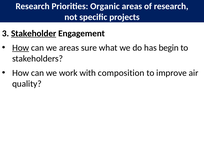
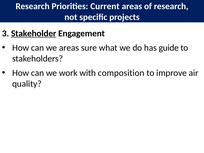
Organic: Organic -> Current (105, 6)
How underline: present -> none (21, 48)
begin: begin -> guide (169, 48)
